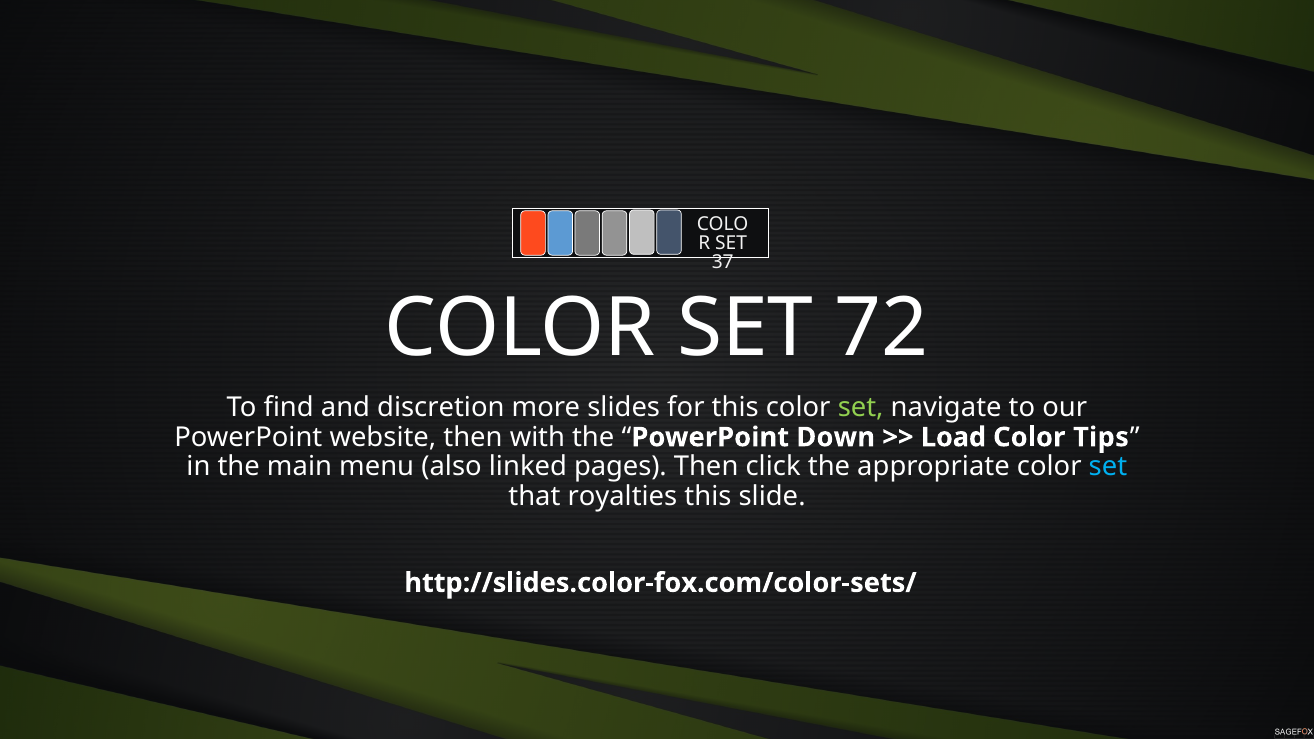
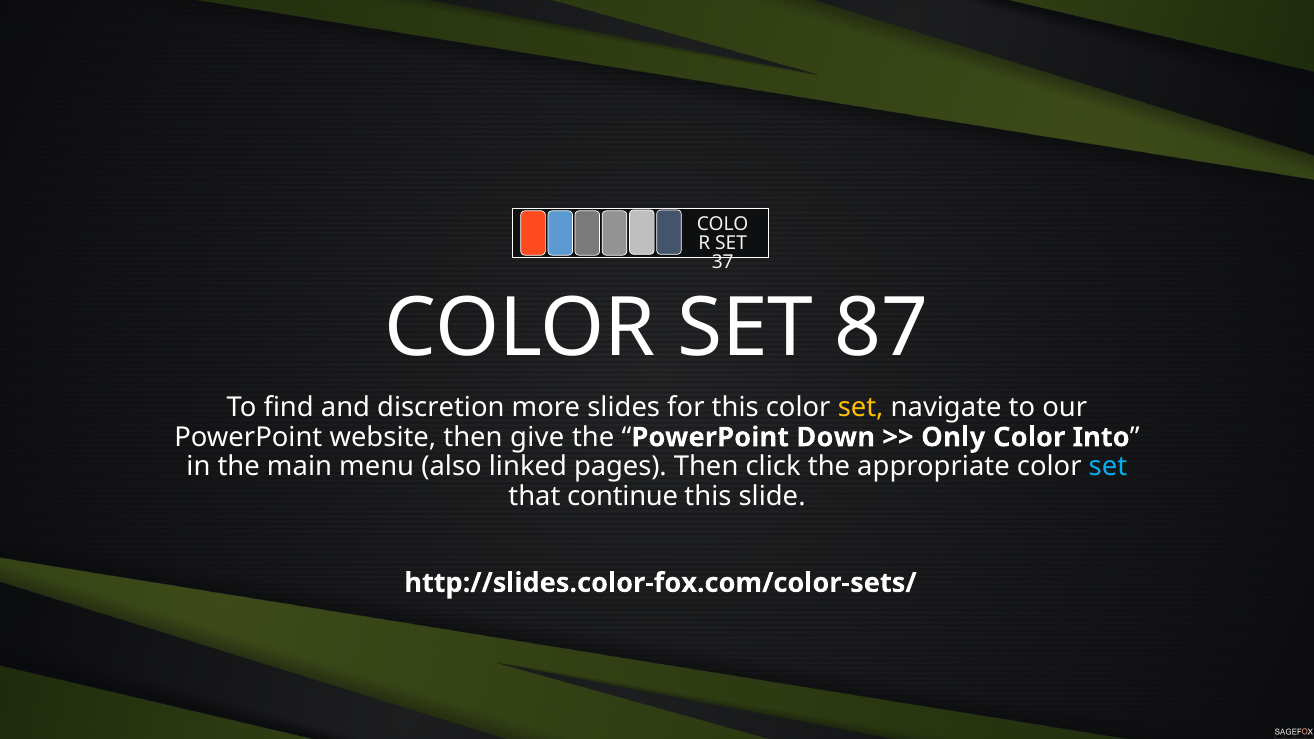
72: 72 -> 87 (882, 328)
set colour: light green -> yellow (861, 408)
with: with -> give (537, 437)
Load: Load -> Only (953, 437)
Tips: Tips -> Into (1101, 437)
royalties: royalties -> continue (623, 496)
